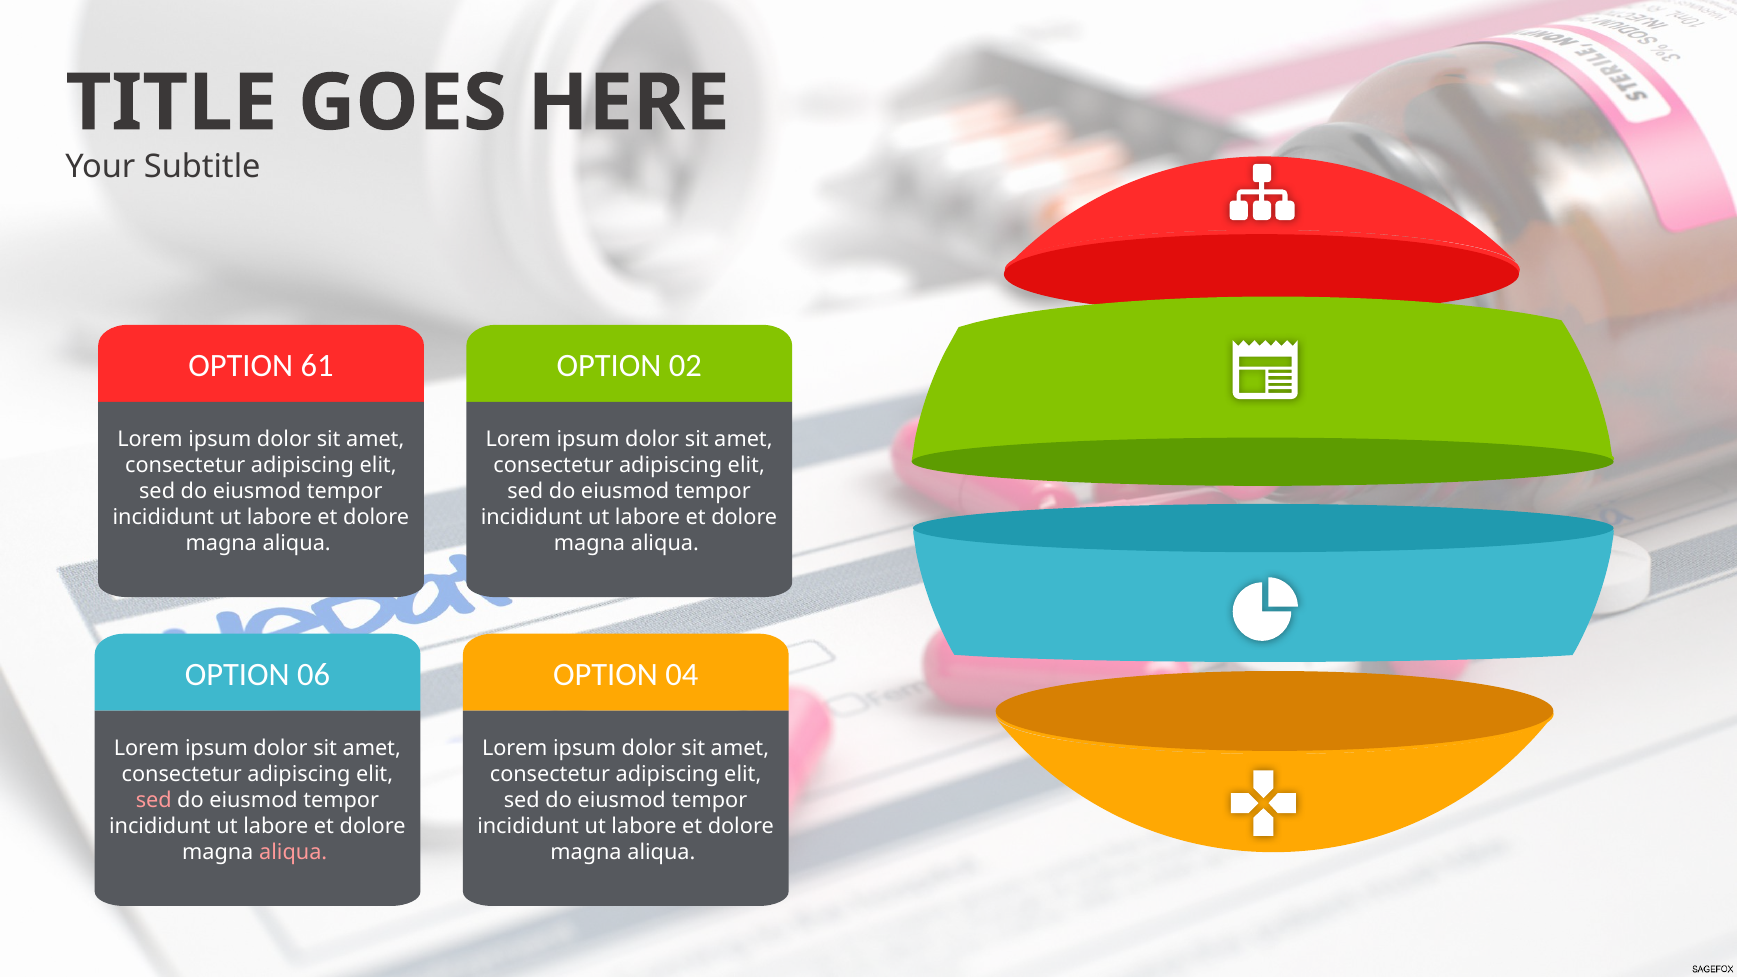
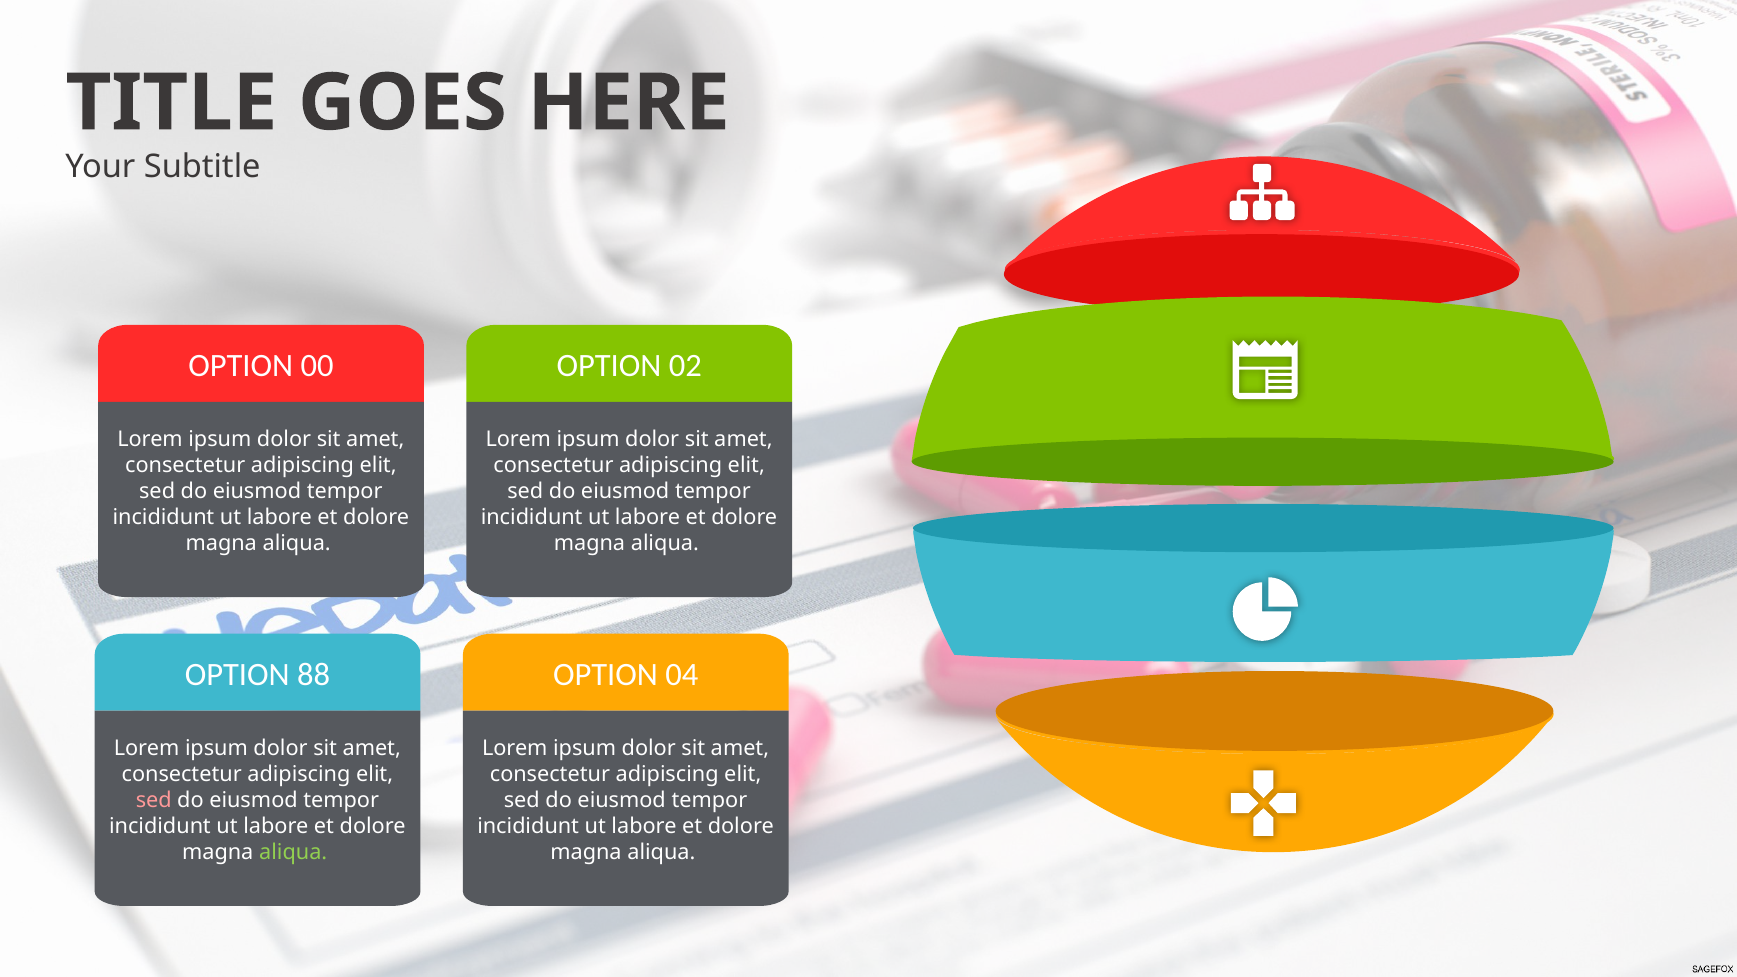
61: 61 -> 00 (317, 366)
06: 06 -> 88 (314, 674)
aliqua colour: pink -> light green (293, 853)
